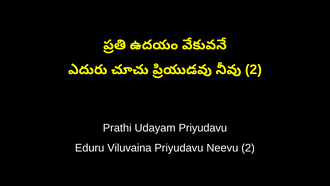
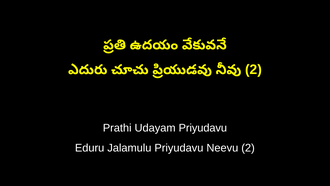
Viluvaina: Viluvaina -> Jalamulu (129, 148)
